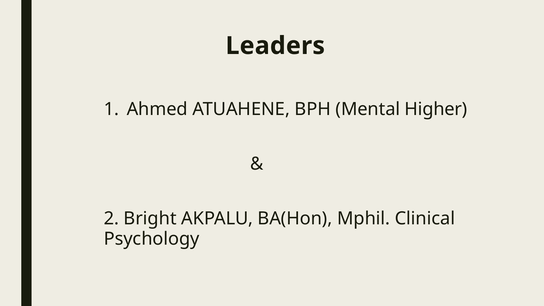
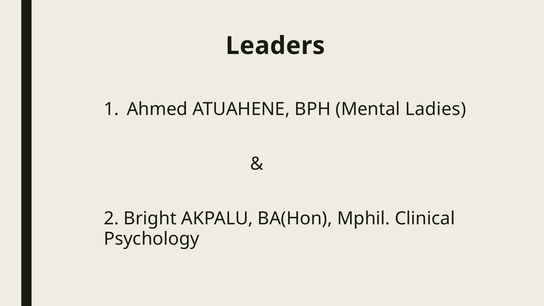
Higher: Higher -> Ladies (436, 109)
